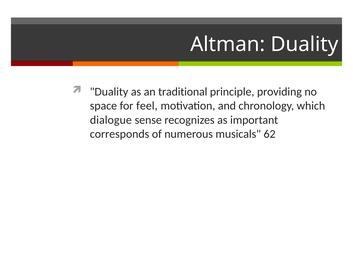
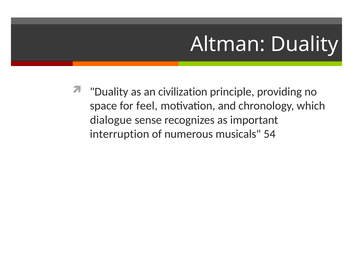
traditional: traditional -> civilization (183, 92)
corresponds: corresponds -> interruption (120, 134)
62: 62 -> 54 (270, 134)
